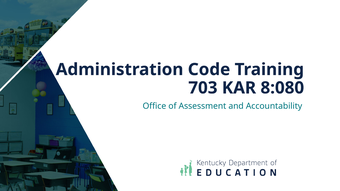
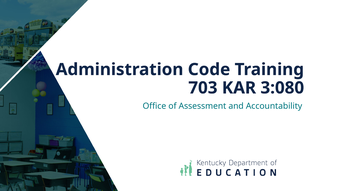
8:080: 8:080 -> 3:080 (282, 88)
